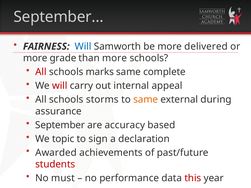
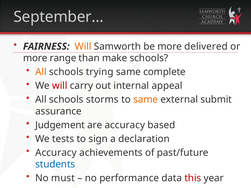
Will colour: blue -> orange (83, 47)
grade: grade -> range (63, 58)
than more: more -> make (115, 58)
All colour: red -> orange (41, 72)
marks: marks -> trying (100, 72)
during: during -> submit (216, 100)
September: September -> Judgement (60, 125)
topic: topic -> tests (63, 139)
Awarded: Awarded -> Accuracy (56, 153)
students colour: red -> blue (55, 165)
